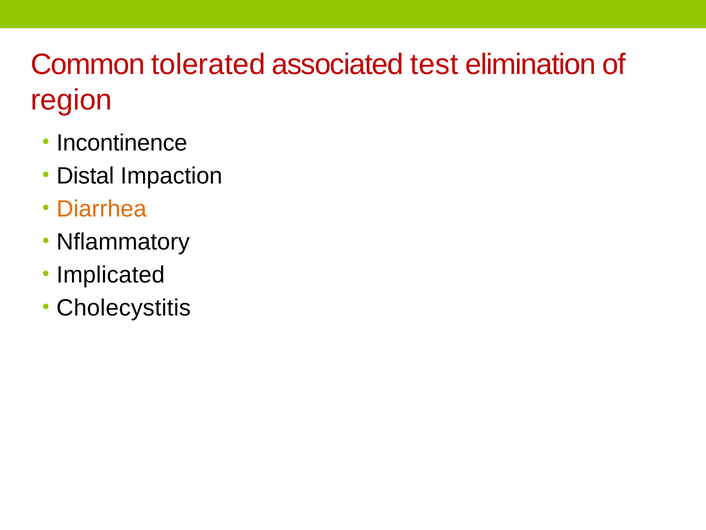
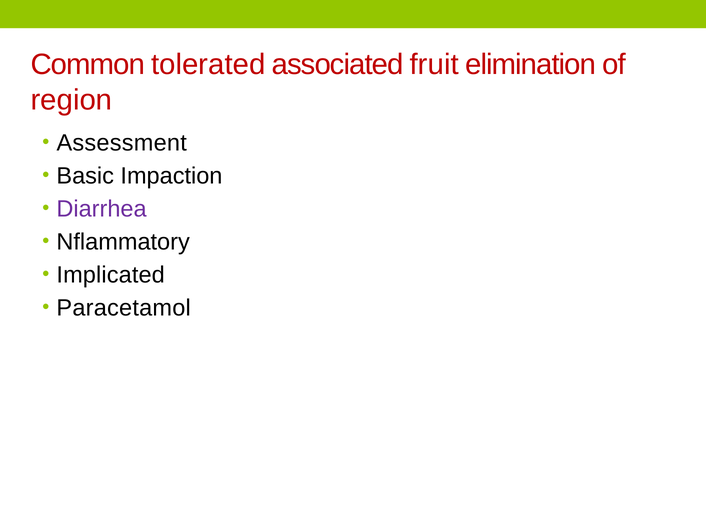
test: test -> fruit (434, 64)
Incontinence: Incontinence -> Assessment (122, 143)
Distal: Distal -> Basic (85, 176)
Diarrhea colour: orange -> purple (102, 209)
Cholecystitis: Cholecystitis -> Paracetamol (124, 308)
